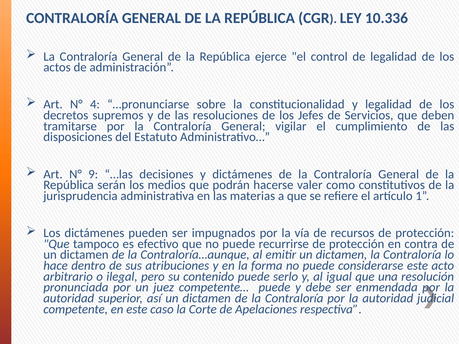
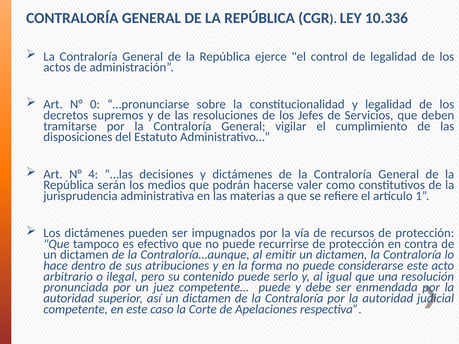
4: 4 -> 0 (95, 105)
9: 9 -> 4 (93, 174)
